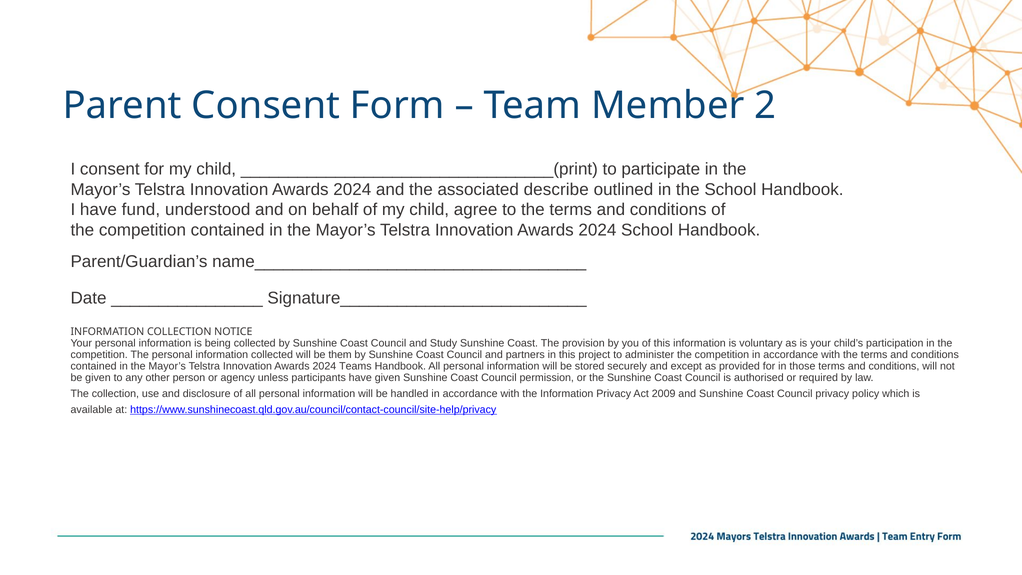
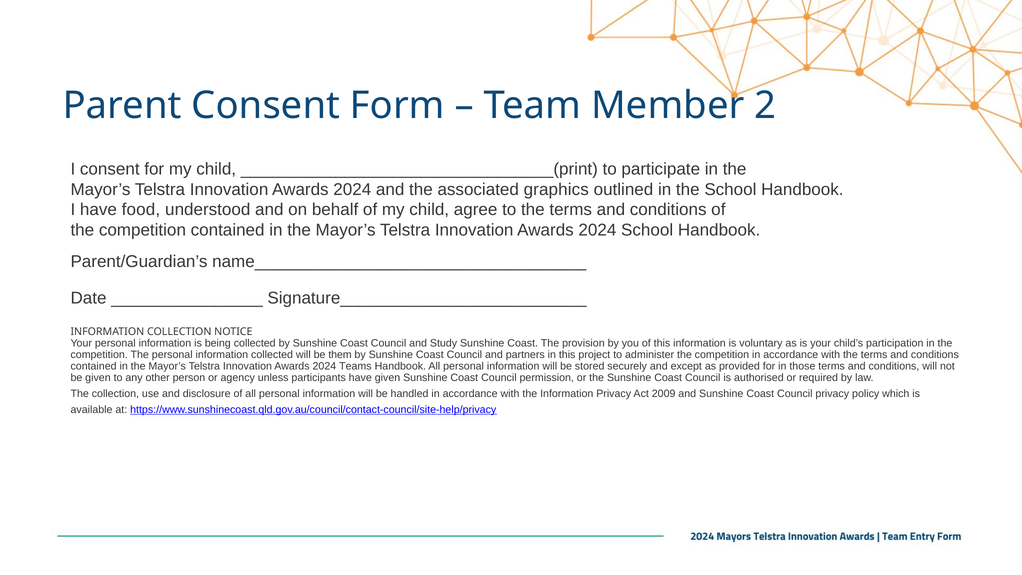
describe: describe -> graphics (556, 189)
fund: fund -> food (141, 210)
